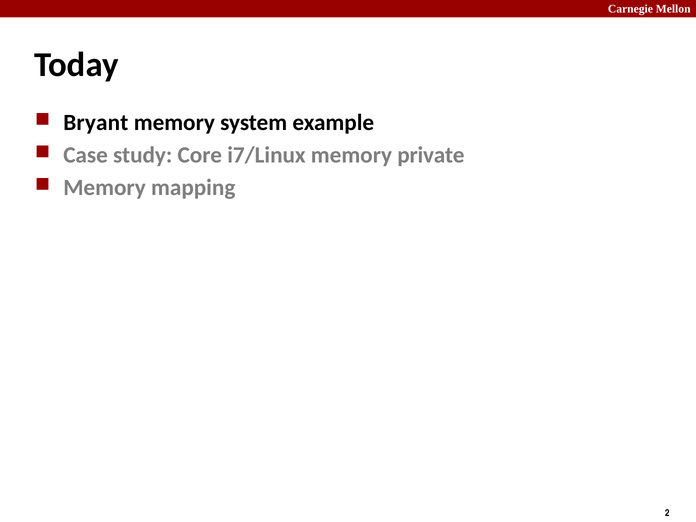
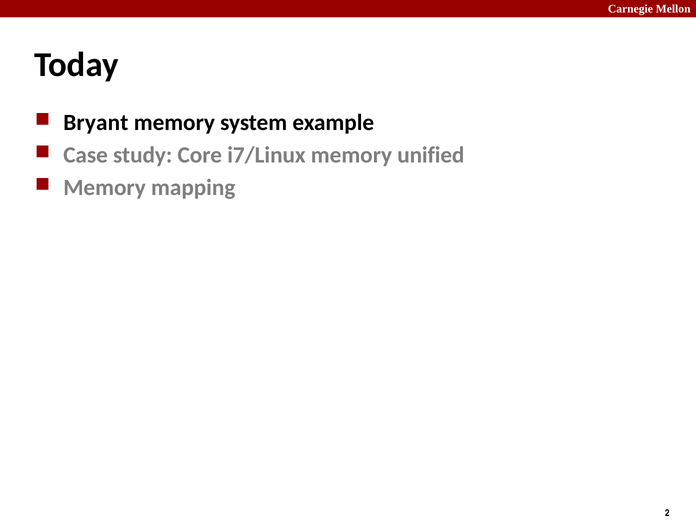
private: private -> unified (431, 155)
